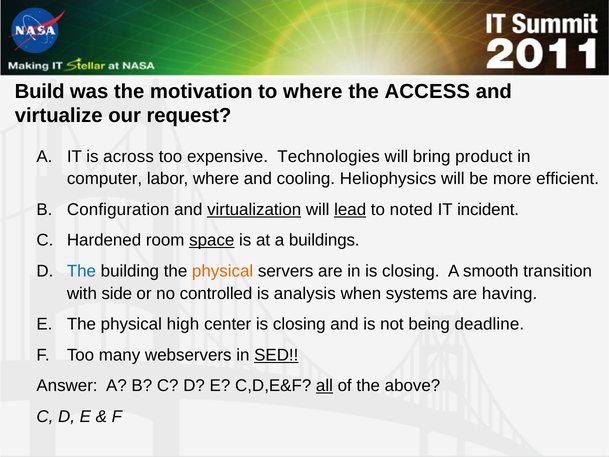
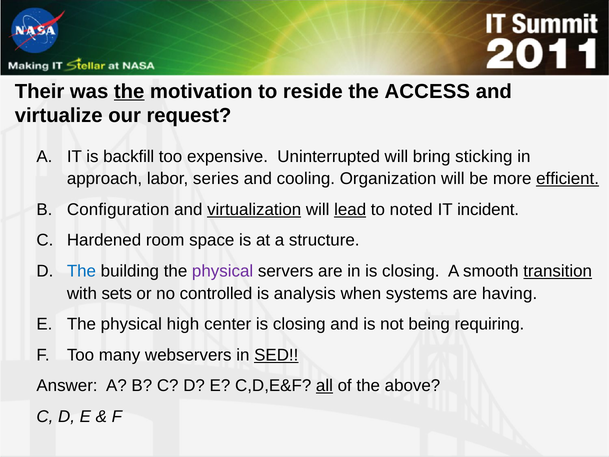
Build: Build -> Their (40, 91)
the underline: none -> present (129, 91)
to where: where -> reside (313, 91)
across: across -> backfill (129, 156)
Technologies: Technologies -> Uninterrupted (329, 156)
product: product -> sticking (484, 156)
computer: computer -> approach (105, 179)
labor where: where -> series (216, 179)
Heliophysics: Heliophysics -> Organization (388, 179)
efficient underline: none -> present (568, 179)
space underline: present -> none (212, 240)
buildings: buildings -> structure (324, 240)
physical colour: orange -> purple (223, 271)
transition underline: none -> present (558, 271)
side: side -> sets (117, 293)
deadline: deadline -> requiring (489, 324)
